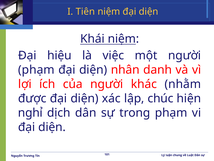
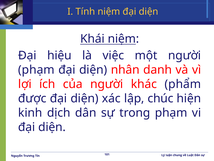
Tiên: Tiên -> Tính (85, 12)
nhằm: nhằm -> phẩm (183, 84)
nghỉ: nghỉ -> kinh (30, 112)
